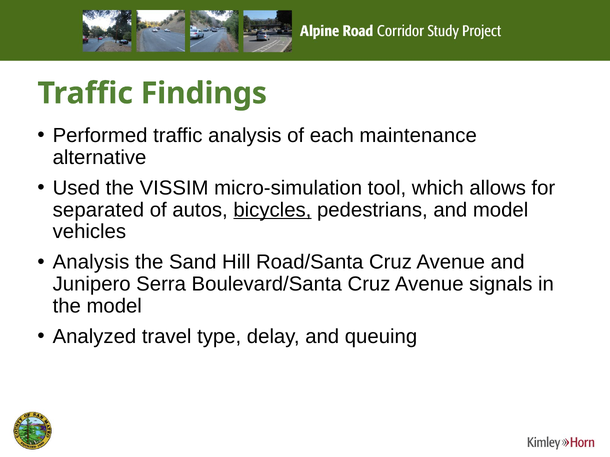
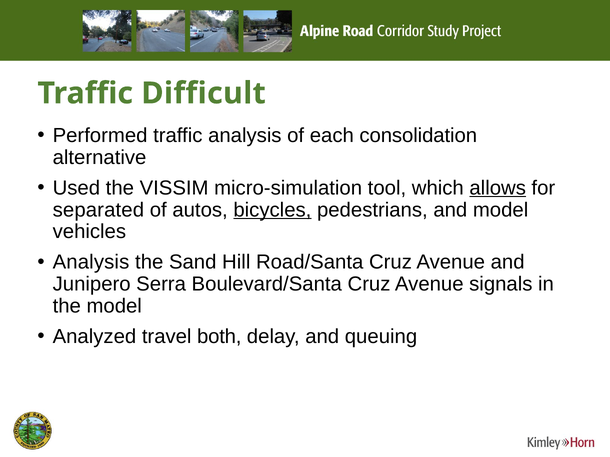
Findings: Findings -> Difficult (204, 93)
maintenance: maintenance -> consolidation (418, 136)
allows underline: none -> present (498, 188)
type: type -> both (219, 337)
